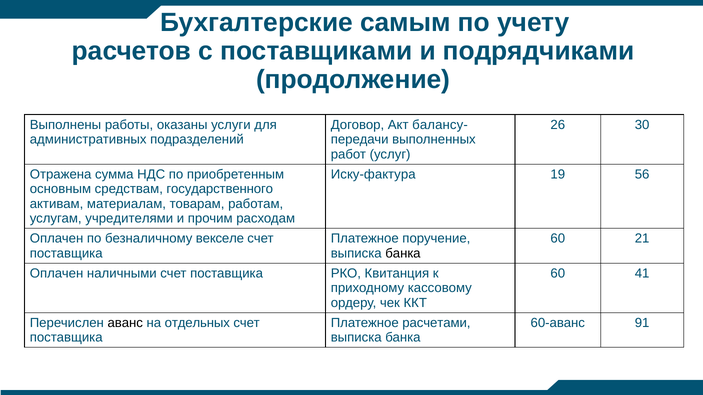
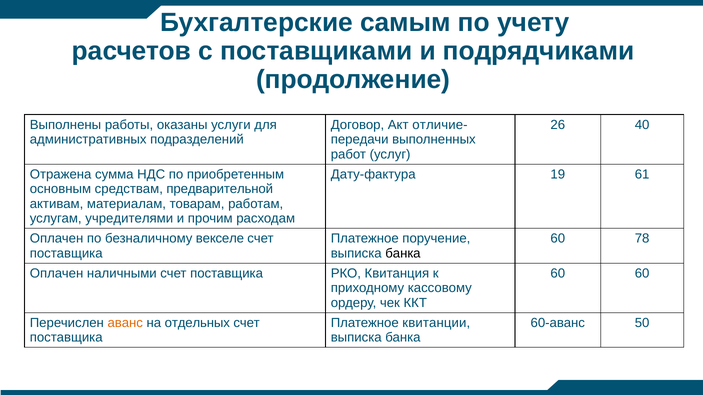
балансу-: балансу- -> отличие- (440, 125)
30: 30 -> 40 (642, 125)
Иску-фактура: Иску-фактура -> Дату-фактура (373, 174)
56: 56 -> 61 (642, 174)
государственного: государственного -> предварительной (220, 189)
21: 21 -> 78 (642, 239)
60 41: 41 -> 60 (642, 274)
аванс colour: black -> orange (125, 323)
расчетами: расчетами -> квитанции (436, 323)
91: 91 -> 50 (642, 323)
